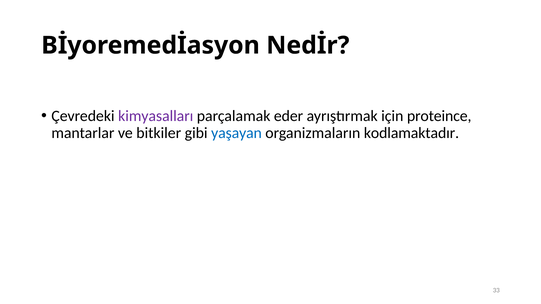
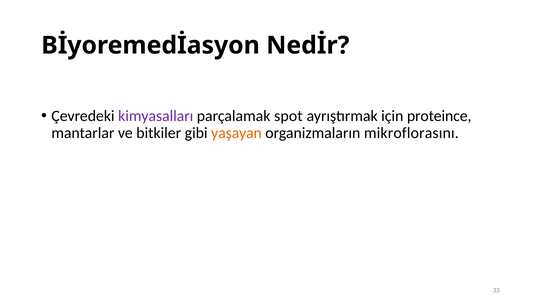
eder: eder -> spot (288, 116)
yaşayan colour: blue -> orange (237, 133)
kodlamaktadır: kodlamaktadır -> mikroflorasını (411, 133)
